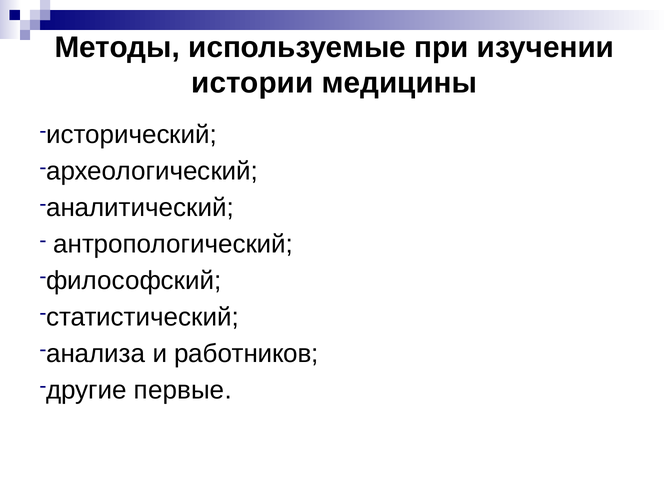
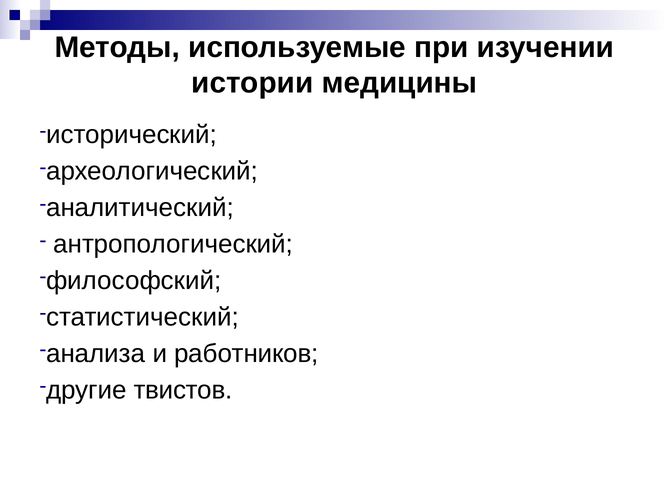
первые: первые -> твистов (183, 390)
